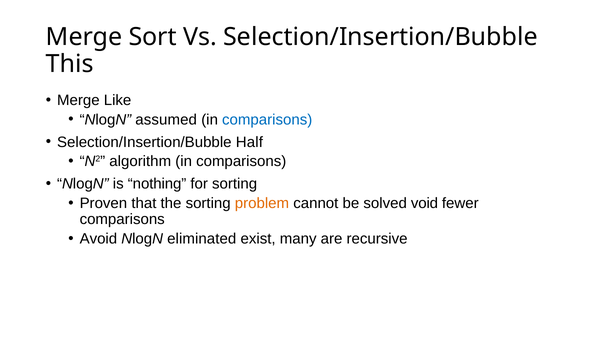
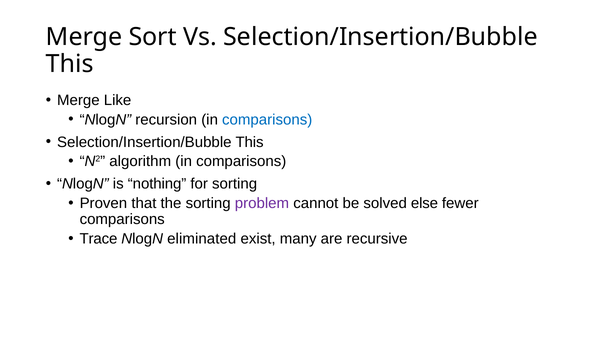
assumed: assumed -> recursion (166, 120)
Half: Half -> This (250, 142)
problem colour: orange -> purple (262, 203)
void: void -> else (424, 203)
Avoid: Avoid -> Trace (98, 239)
